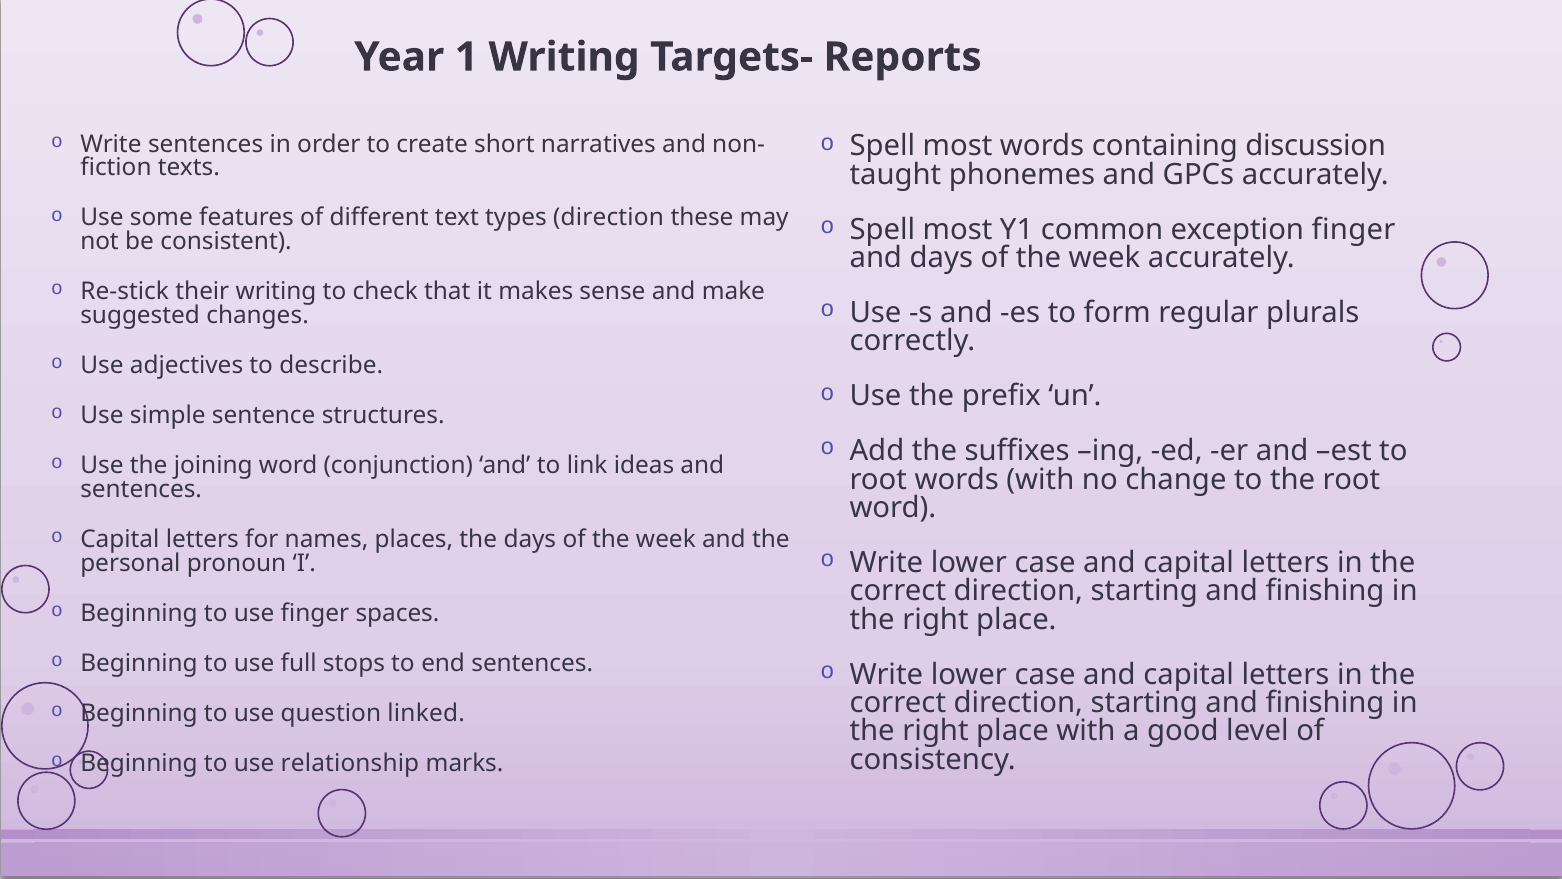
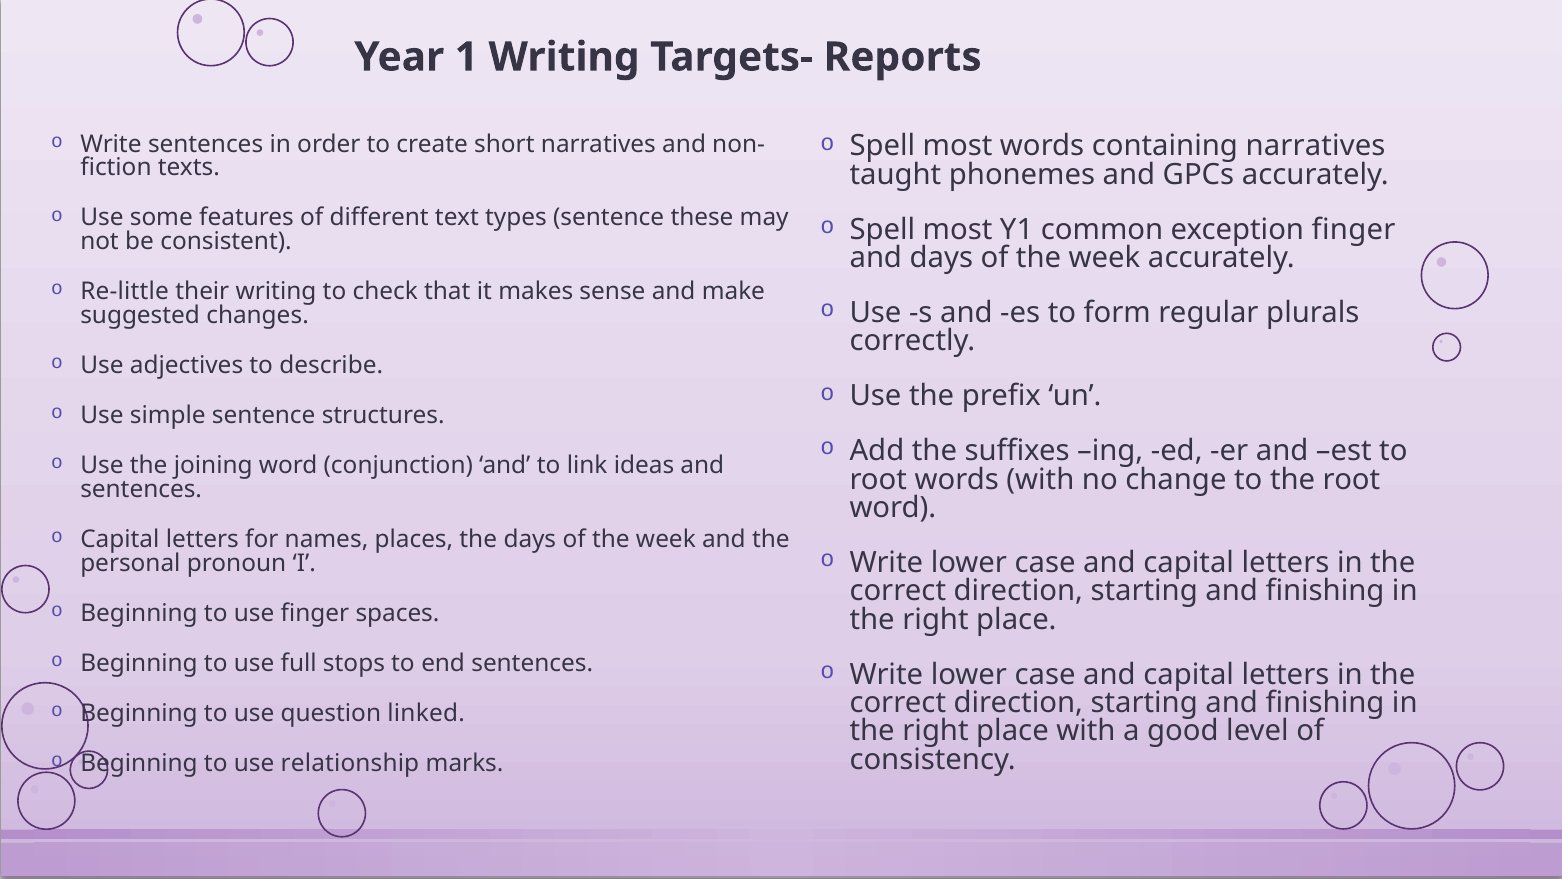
containing discussion: discussion -> narratives (1316, 146)
types direction: direction -> sentence (609, 218)
Re-stick: Re-stick -> Re-little (125, 291)
